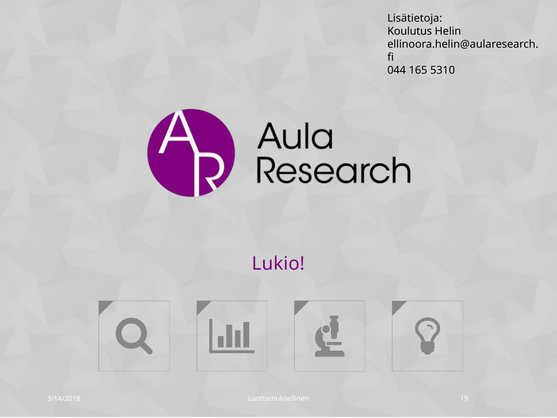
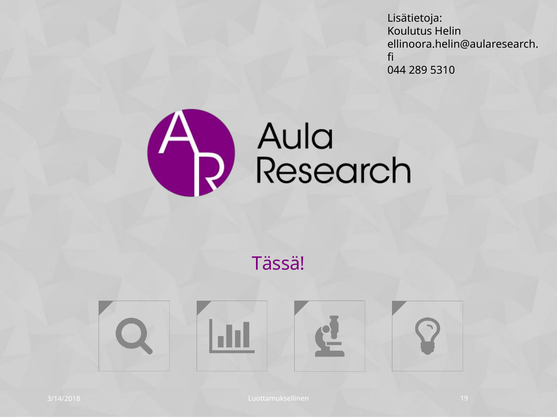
165: 165 -> 289 (418, 70)
Lukio: Lukio -> Tässä (278, 264)
